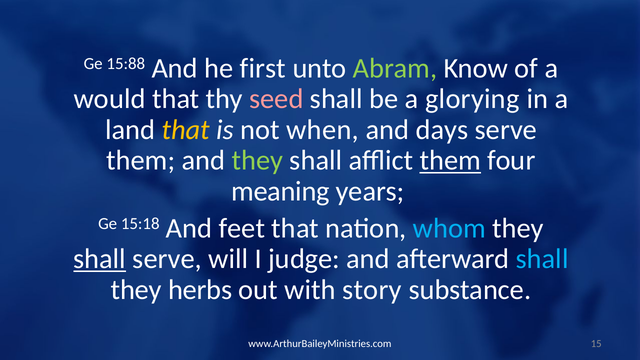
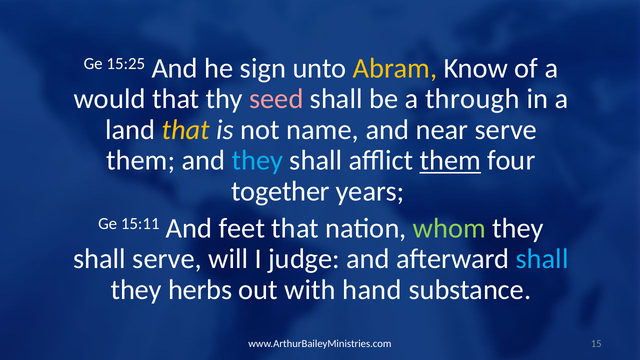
15:88: 15:88 -> 15:25 (126, 63)
first: first -> sign (263, 68)
Abram colour: light green -> yellow (395, 68)
glorying: glorying -> through (472, 99)
when: when -> name (323, 130)
days: days -> near (442, 130)
they colour: light green -> light blue (257, 160)
meaning: meaning -> together (280, 191)
15:18: 15:18 -> 15:11 (140, 224)
whom colour: light blue -> light green (449, 228)
shall underline: present -> none (100, 259)
story: story -> hand (372, 290)
